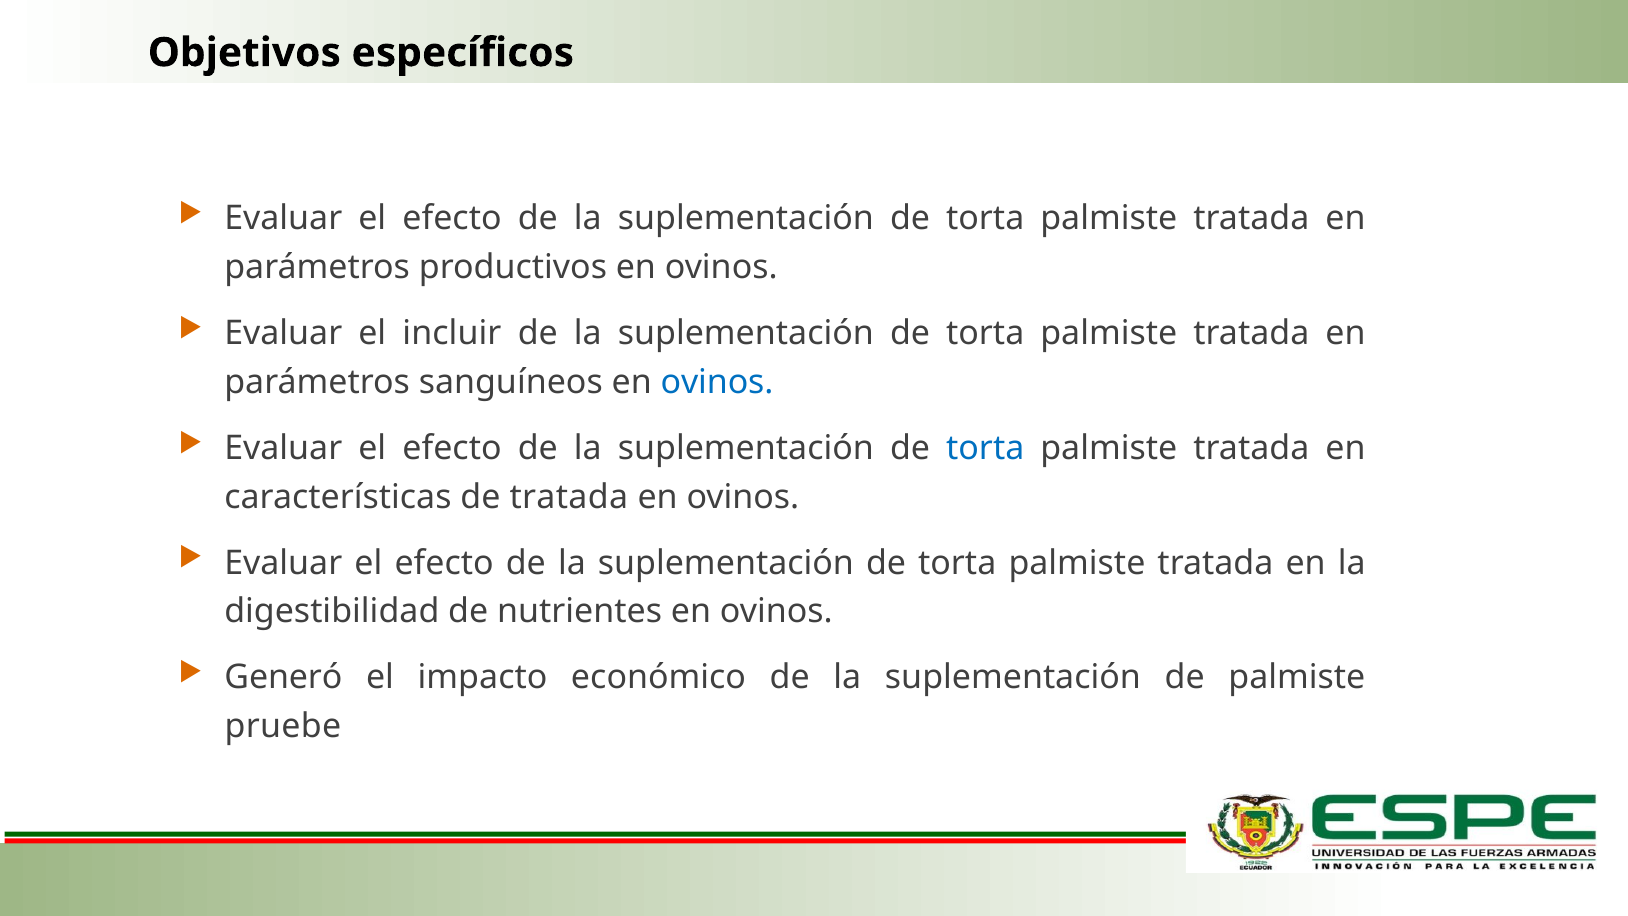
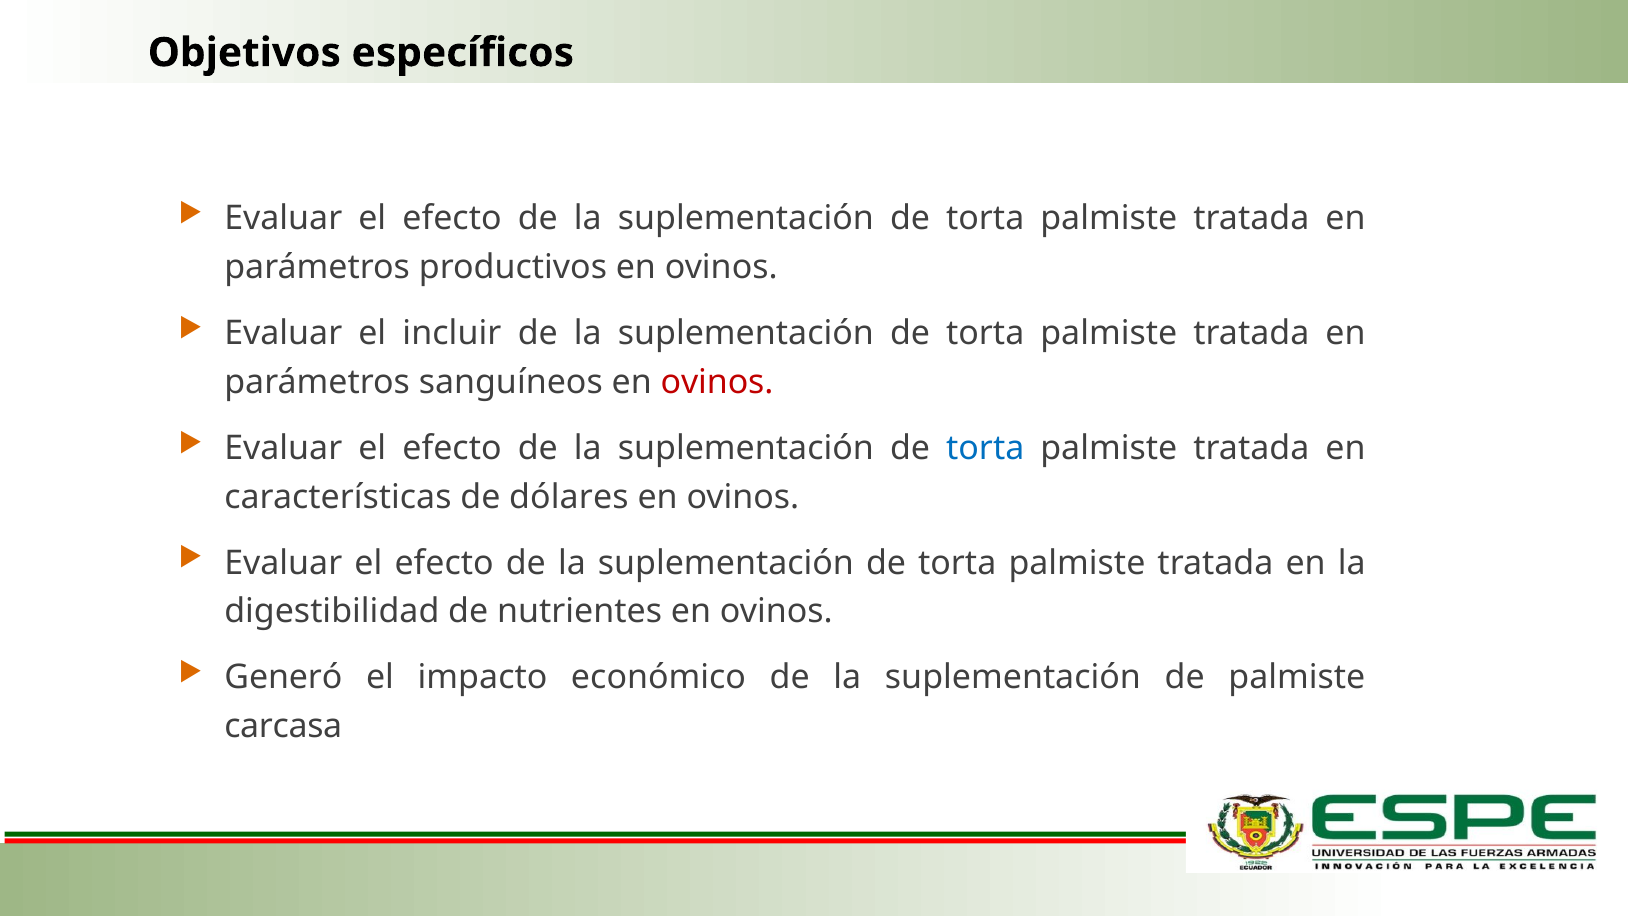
ovinos colour: blue -> red (717, 382)
de tratada: tratada -> dólares (569, 497)
pruebe: pruebe -> carcasa (283, 726)
